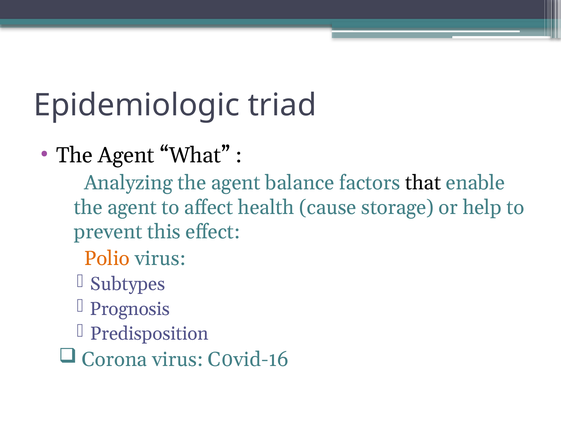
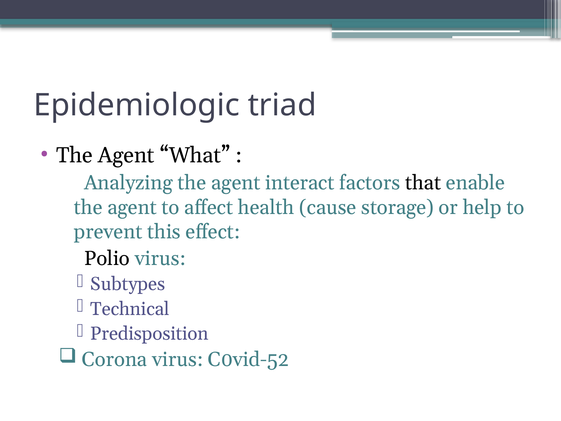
balance: balance -> interact (300, 183)
Polio colour: orange -> black (107, 258)
Prognosis: Prognosis -> Technical (130, 309)
C0vid-16: C0vid-16 -> C0vid-52 (248, 359)
